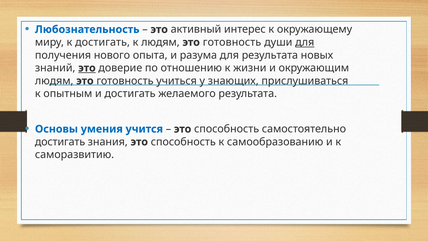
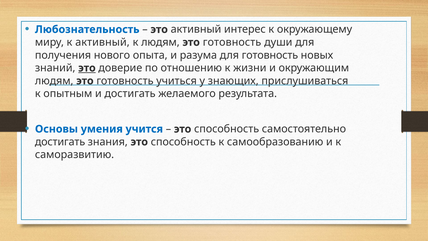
к достигать: достигать -> активный (102, 42)
для underline: present -> none (305, 42)
для результата: результата -> готовность (270, 55)
